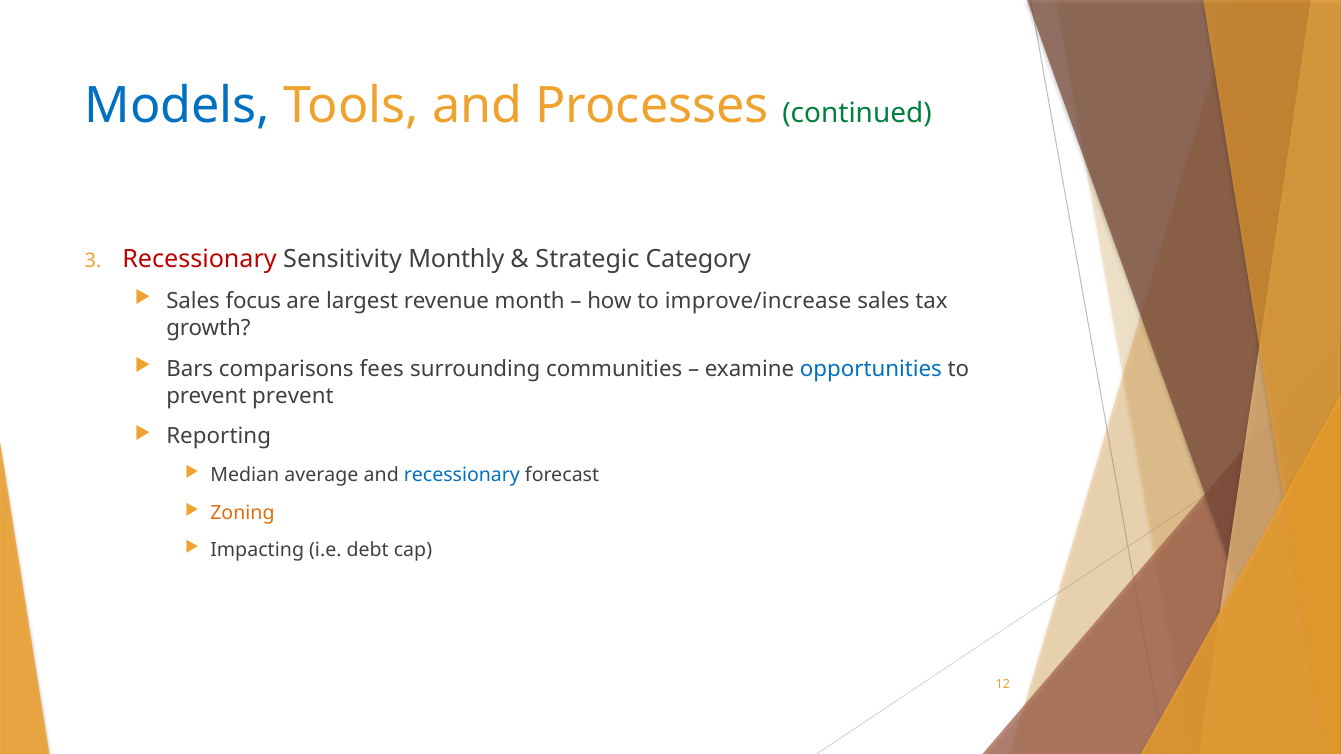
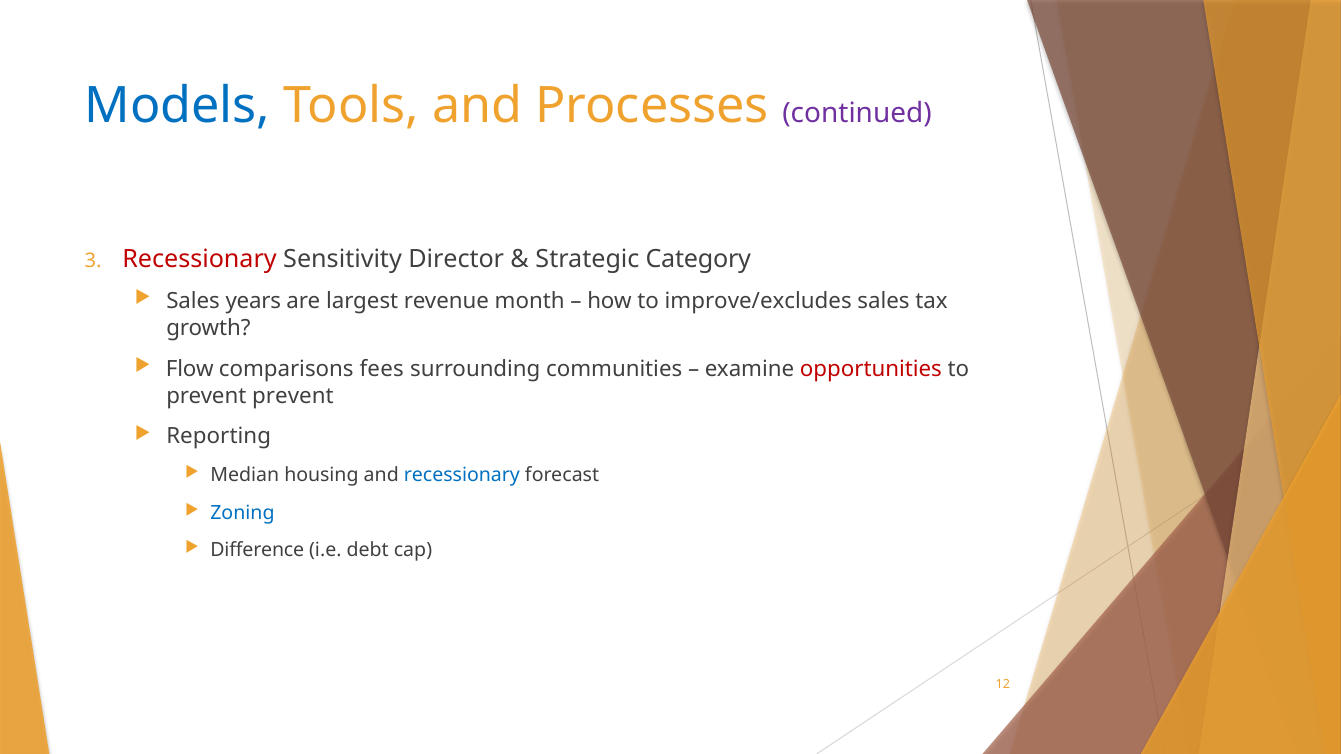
continued colour: green -> purple (857, 113)
Monthly: Monthly -> Director (456, 259)
focus: focus -> years (253, 301)
improve/increase: improve/increase -> improve/excludes (758, 301)
Bars: Bars -> Flow (190, 369)
opportunities colour: blue -> red (871, 369)
average: average -> housing (321, 476)
Zoning colour: orange -> blue (242, 513)
Impacting: Impacting -> Difference (257, 550)
